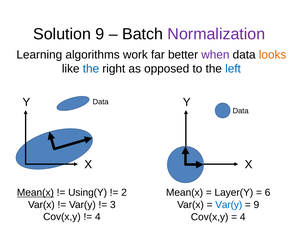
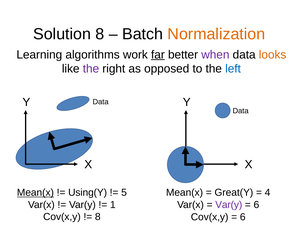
Solution 9: 9 -> 8 (100, 34)
Normalization colour: purple -> orange (216, 34)
far underline: none -> present (158, 54)
the colour: blue -> purple (91, 69)
2: 2 -> 5 (124, 192)
Layer(Y: Layer(Y -> Great(Y (234, 192)
6: 6 -> 4 (268, 192)
3: 3 -> 1 (113, 204)
Var(y colour: blue -> purple (229, 204)
9: 9 -> 6 (256, 204)
4: 4 -> 8 (98, 216)
4: 4 -> 6 (243, 216)
